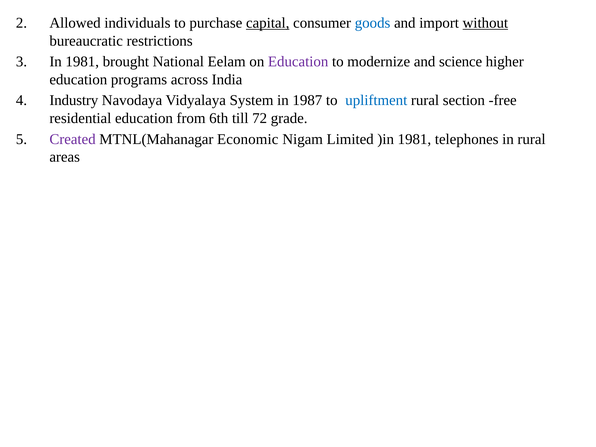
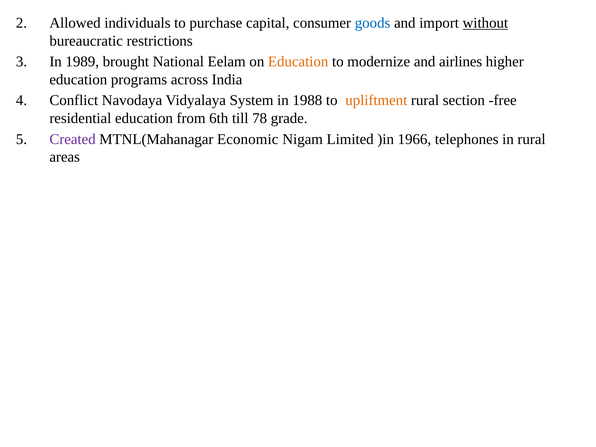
capital underline: present -> none (268, 23)
In 1981: 1981 -> 1989 (82, 62)
Education colour: purple -> orange (298, 62)
science: science -> airlines (461, 62)
Industry: Industry -> Conflict (74, 100)
1987: 1987 -> 1988 (307, 100)
upliftment colour: blue -> orange (376, 100)
72: 72 -> 78 (260, 118)
)in 1981: 1981 -> 1966 (414, 139)
